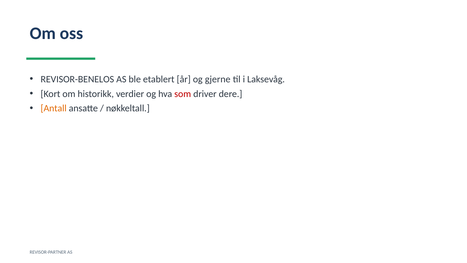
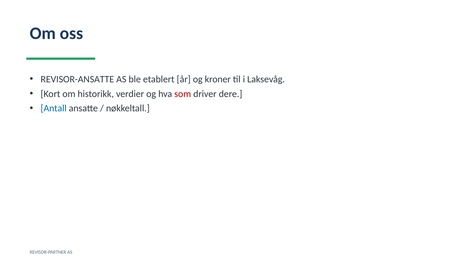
REVISOR-BENELOS: REVISOR-BENELOS -> REVISOR-ANSATTE (77, 79)
gjerne: gjerne -> kroner (218, 79)
Antall colour: orange -> blue (54, 108)
